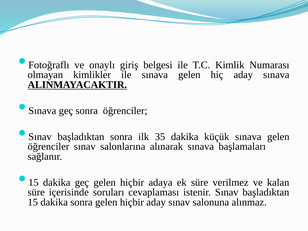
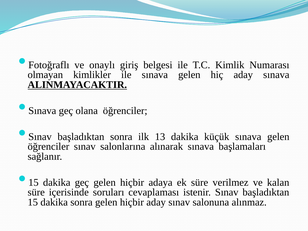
geç sonra: sonra -> olana (87, 111)
35: 35 -> 13 (160, 137)
